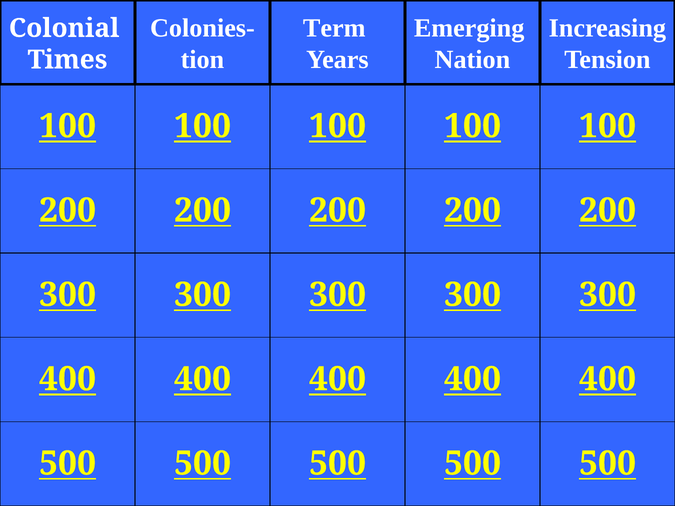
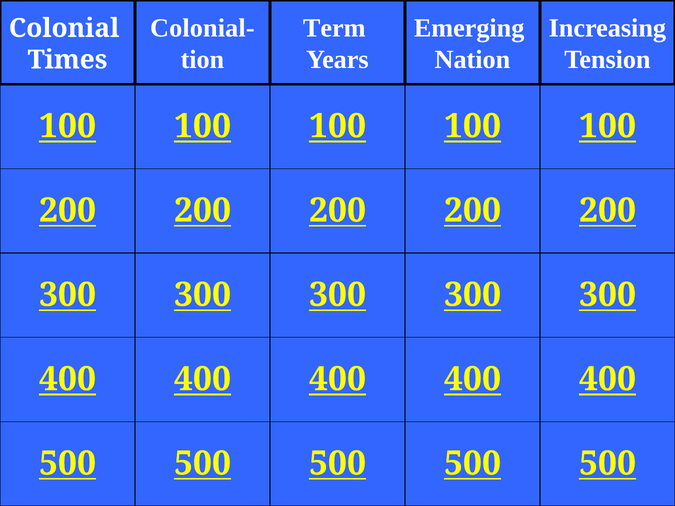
Colonies-: Colonies- -> Colonial- (202, 28)
